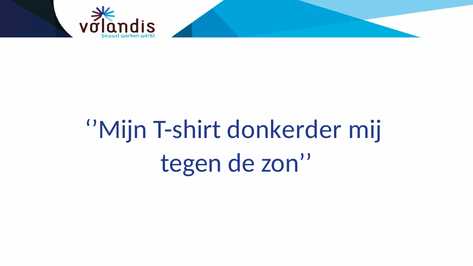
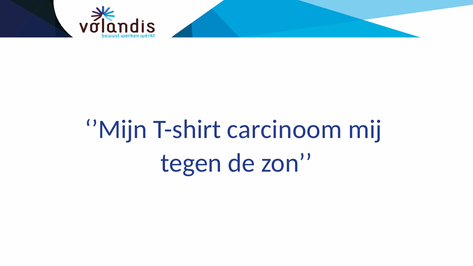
donkerder: donkerder -> carcinoom (284, 129)
